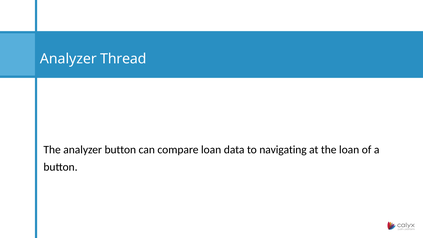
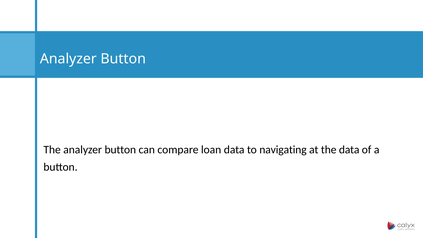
Thread: Thread -> Button (123, 59)
the loan: loan -> data (349, 150)
